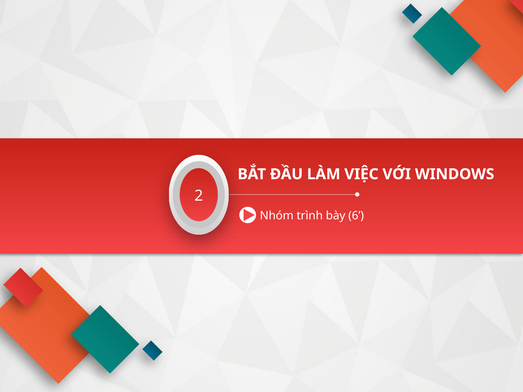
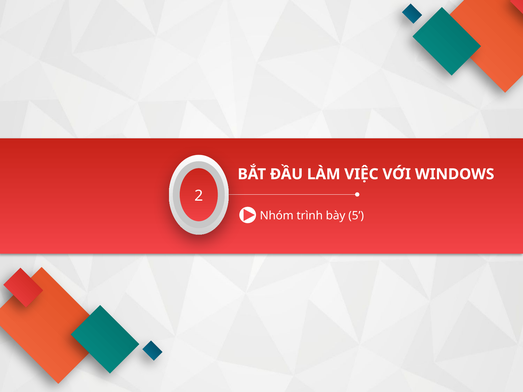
6: 6 -> 5 (356, 216)
